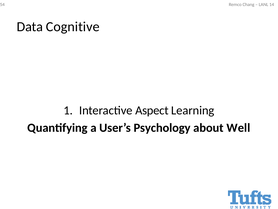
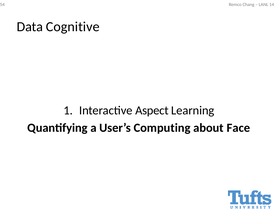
Psychology: Psychology -> Computing (162, 128)
Well: Well -> Face (238, 128)
